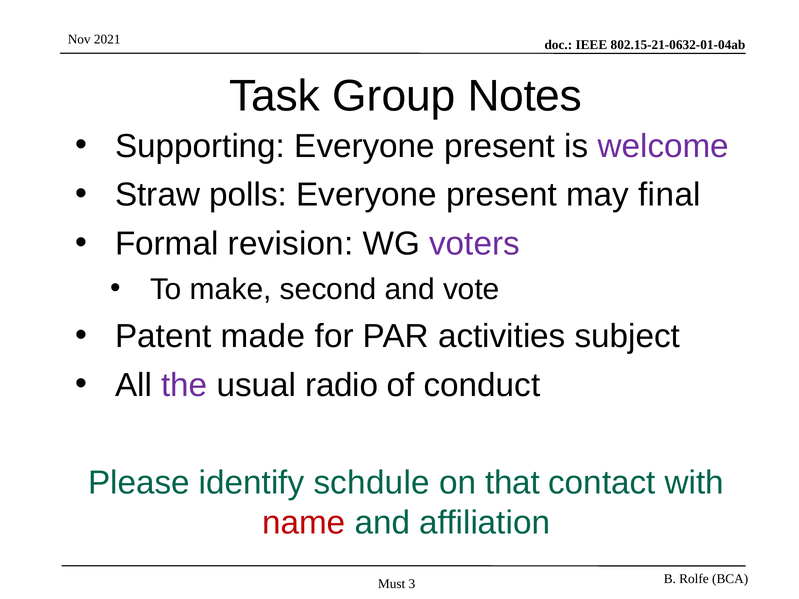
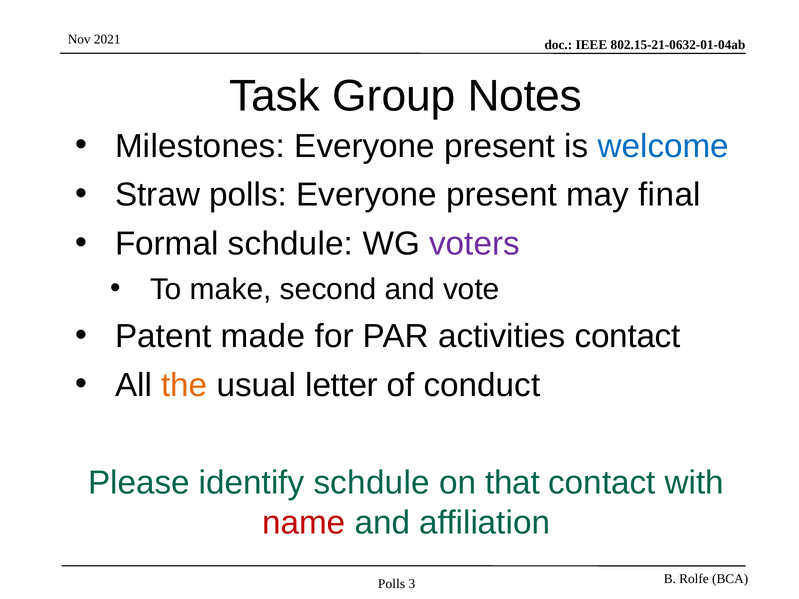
Supporting: Supporting -> Milestones (200, 146)
welcome colour: purple -> blue (663, 146)
Formal revision: revision -> schdule (291, 244)
activities subject: subject -> contact (628, 336)
the colour: purple -> orange (184, 385)
radio: radio -> letter (342, 385)
Must: Must -> Polls (392, 584)
